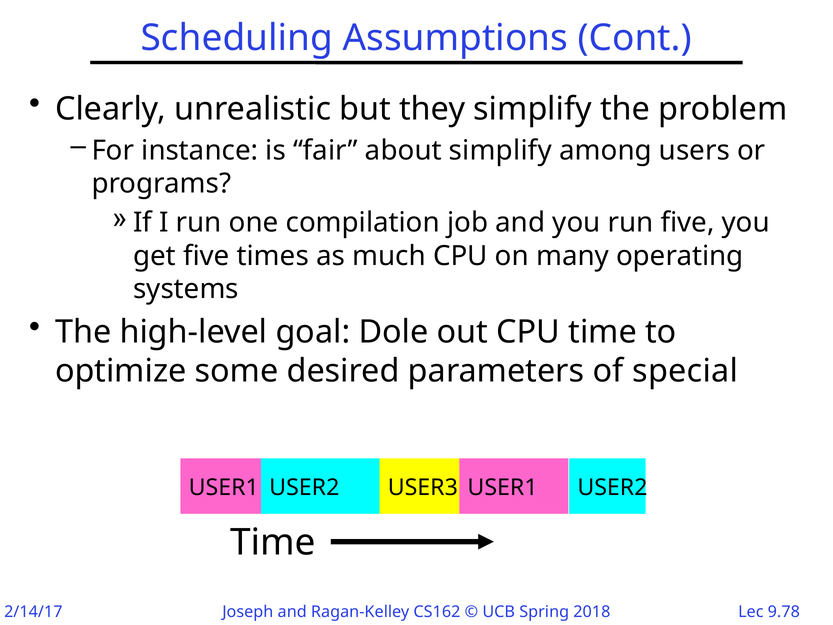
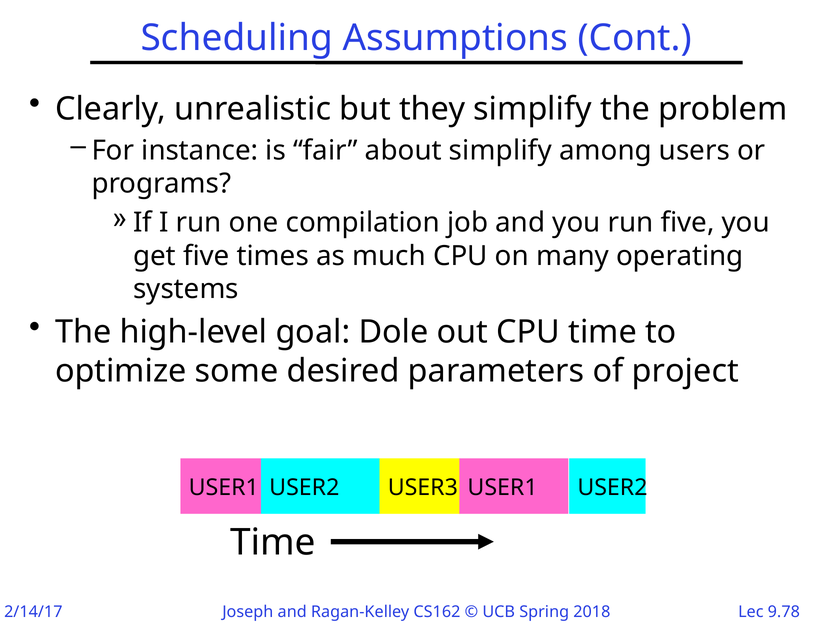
special: special -> project (685, 371)
